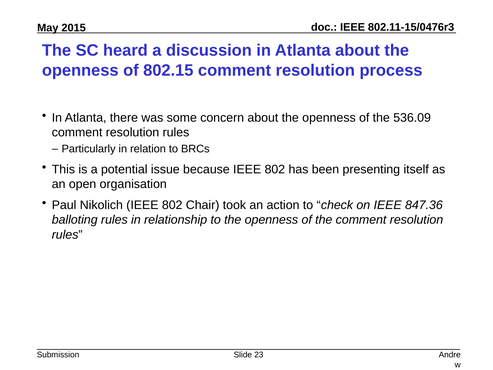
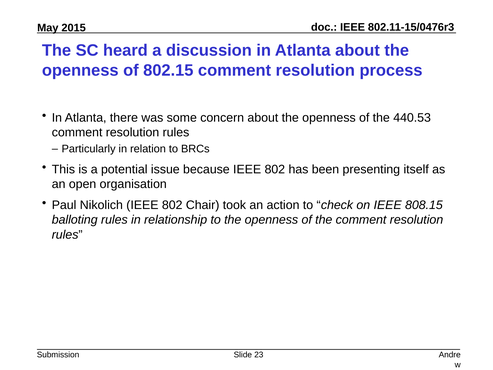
536.09: 536.09 -> 440.53 (412, 118)
847.36: 847.36 -> 808.15 (424, 205)
